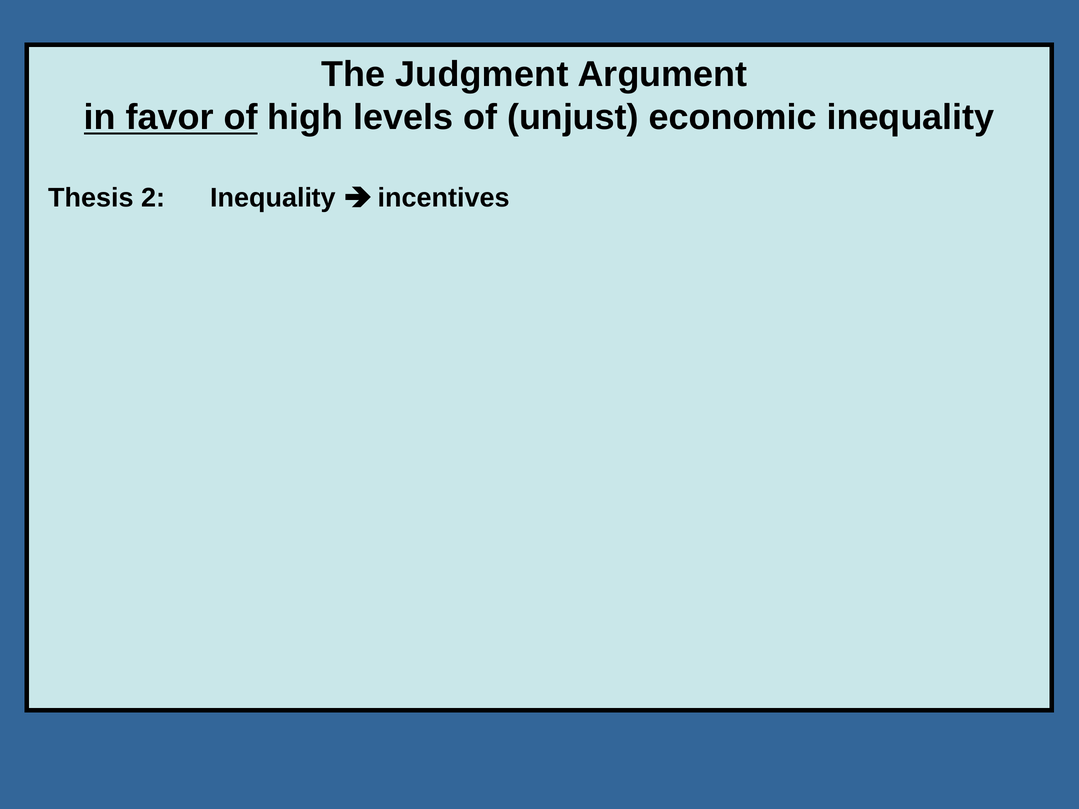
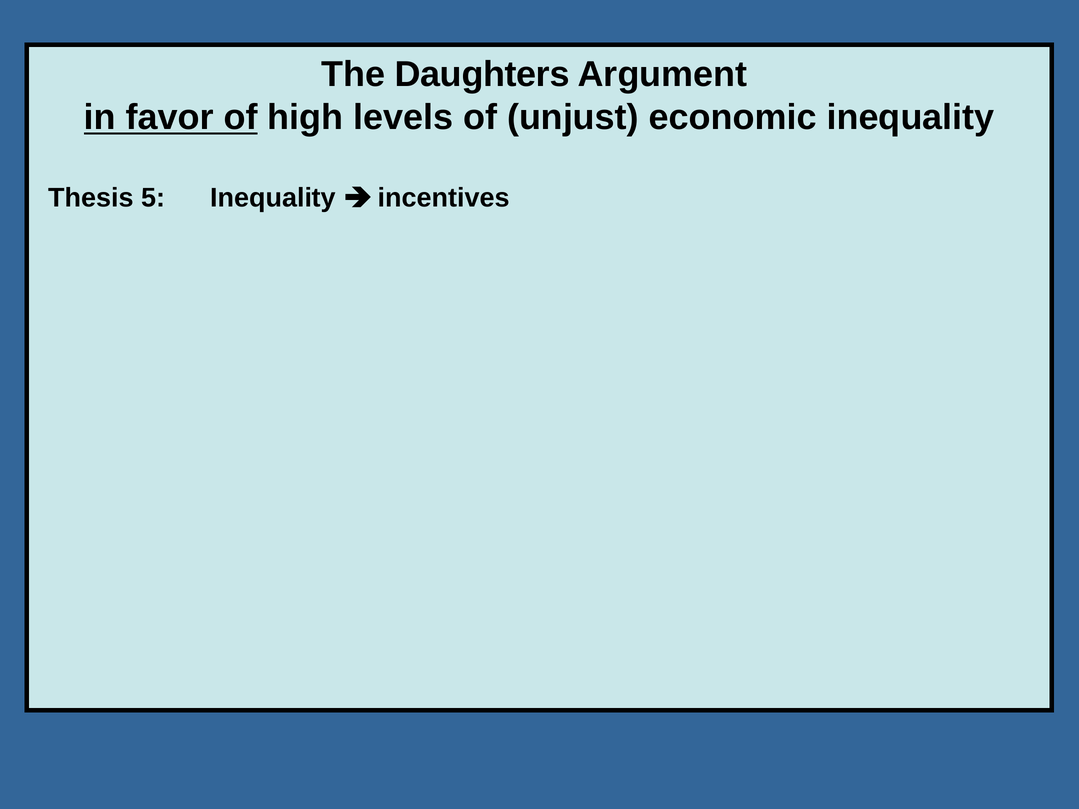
Judgment: Judgment -> Daughters (482, 74)
2: 2 -> 5 (153, 198)
